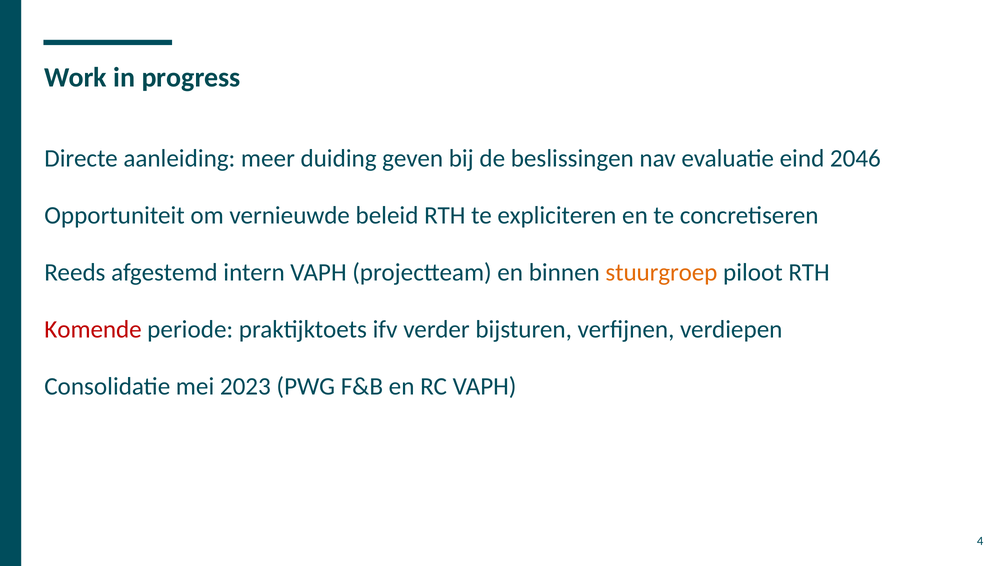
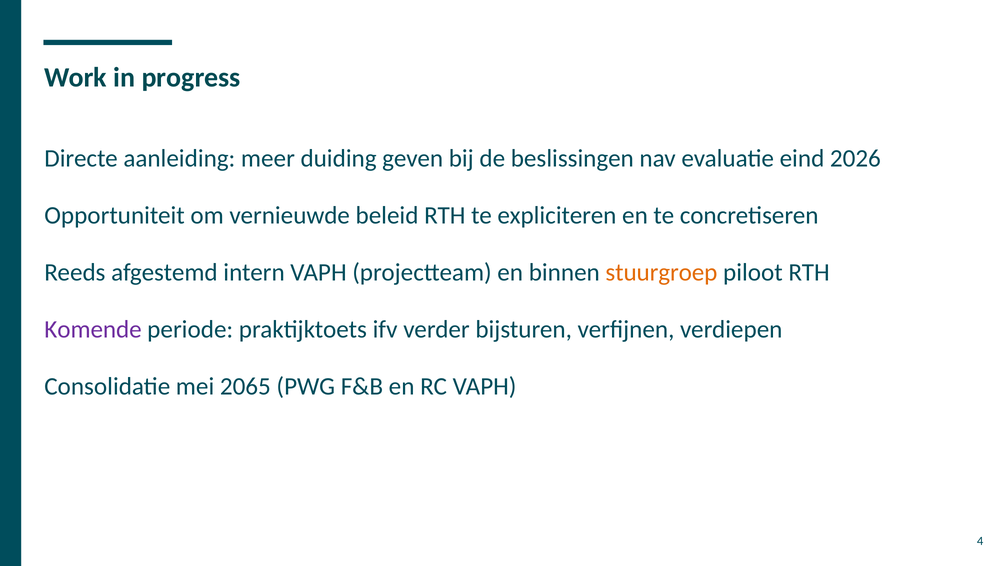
2046: 2046 -> 2026 (855, 158)
Komende colour: red -> purple (93, 329)
2023: 2023 -> 2065 (245, 386)
